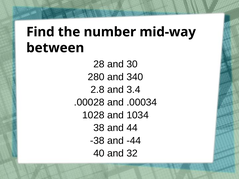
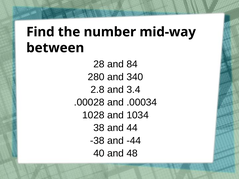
30: 30 -> 84 (132, 64)
32: 32 -> 48 (132, 154)
